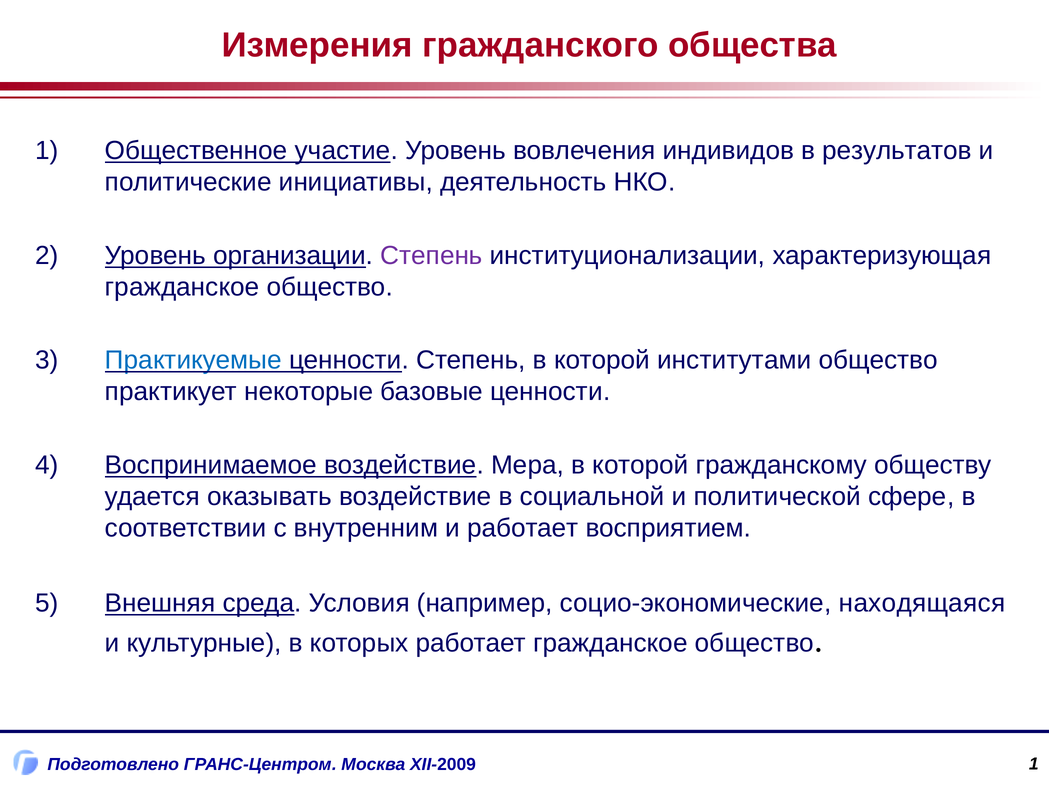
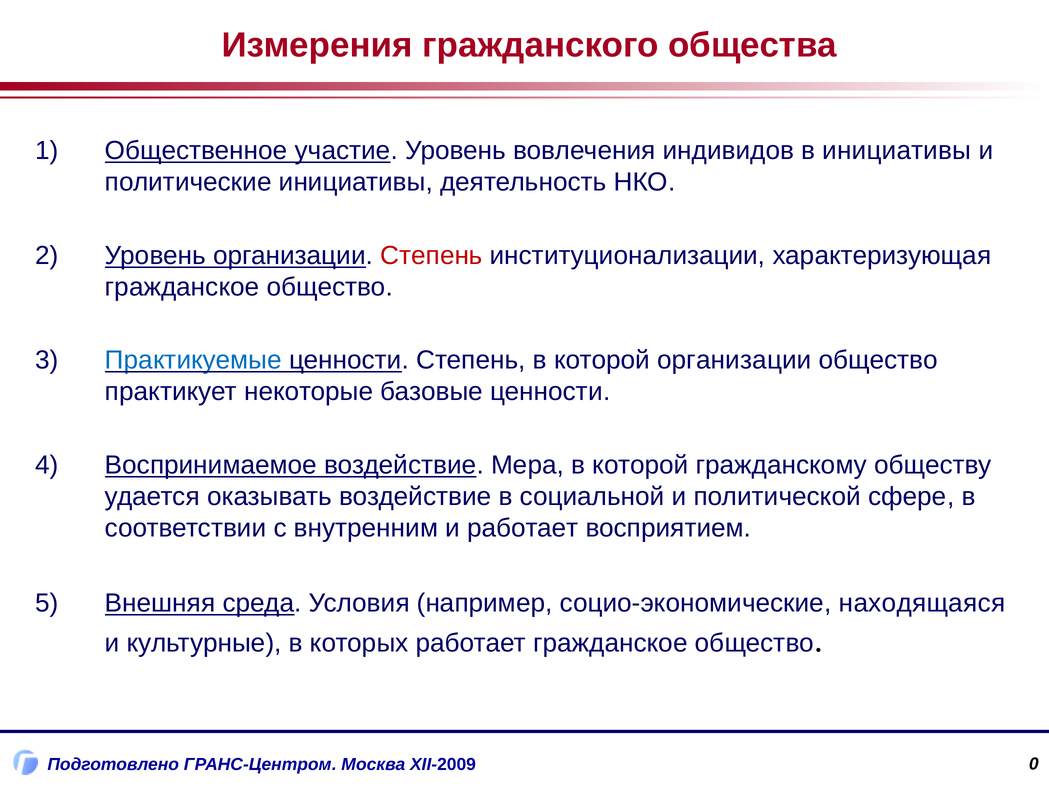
в результатов: результатов -> инициативы (897, 151)
Степень colour: purple -> red (432, 256)
которой институтами: институтами -> организации (734, 361)
1: 1 -> 0 (1034, 765)
